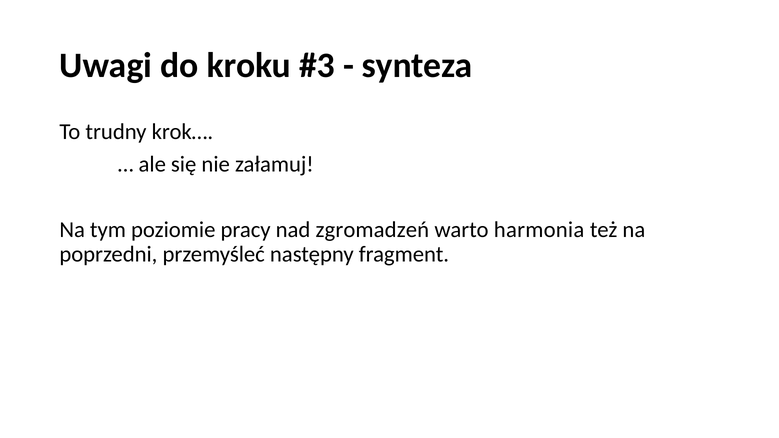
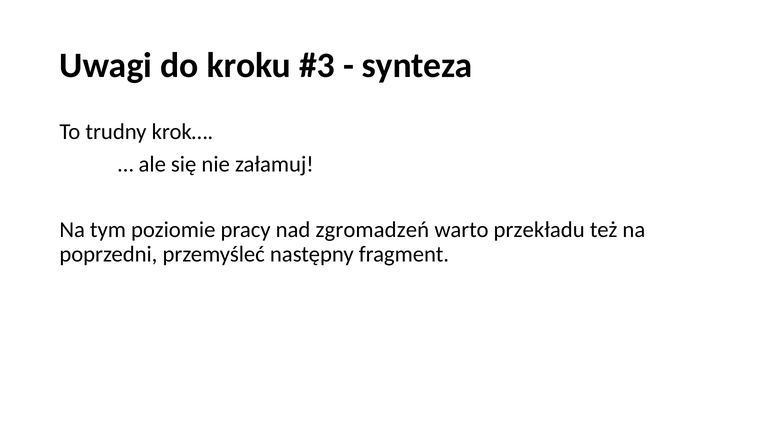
harmonia: harmonia -> przekładu (539, 230)
